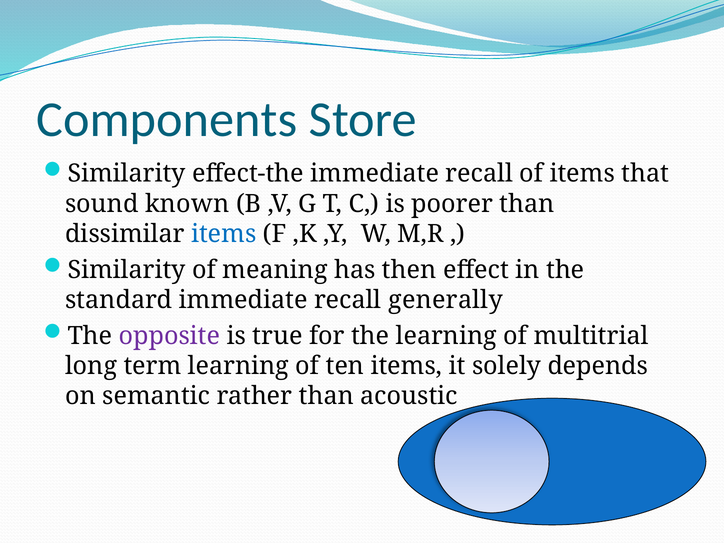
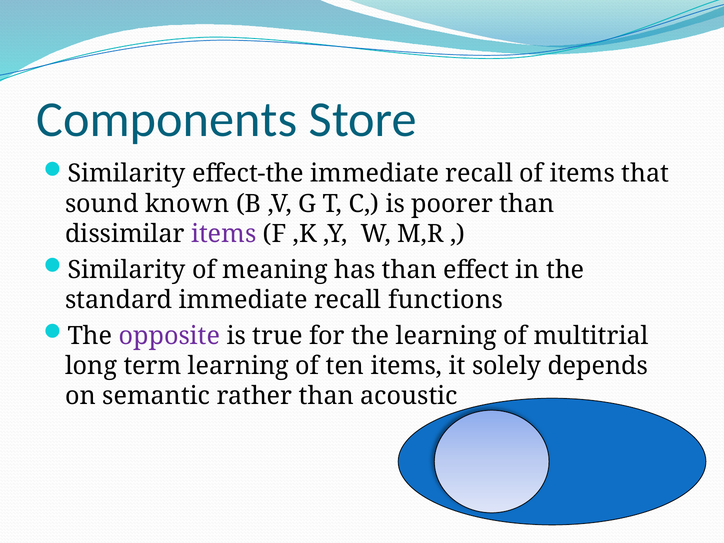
items colour: blue -> purple (224, 234)
has then: then -> than (409, 270)
generally: generally -> functions (446, 300)
